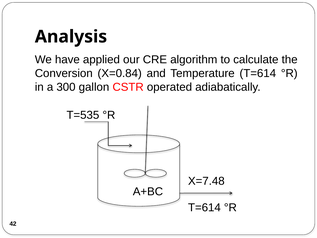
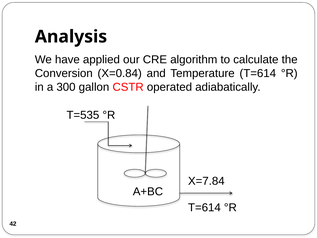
X=7.48: X=7.48 -> X=7.84 (206, 181)
